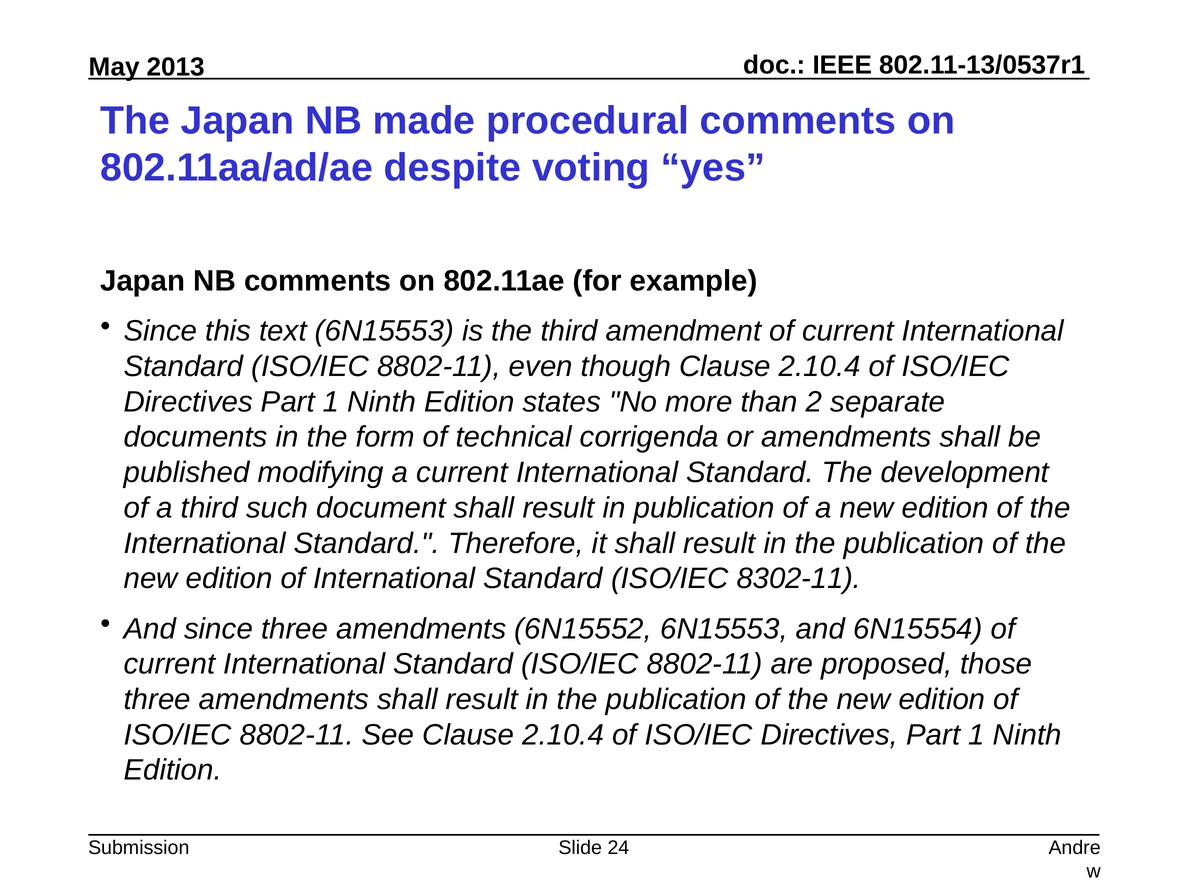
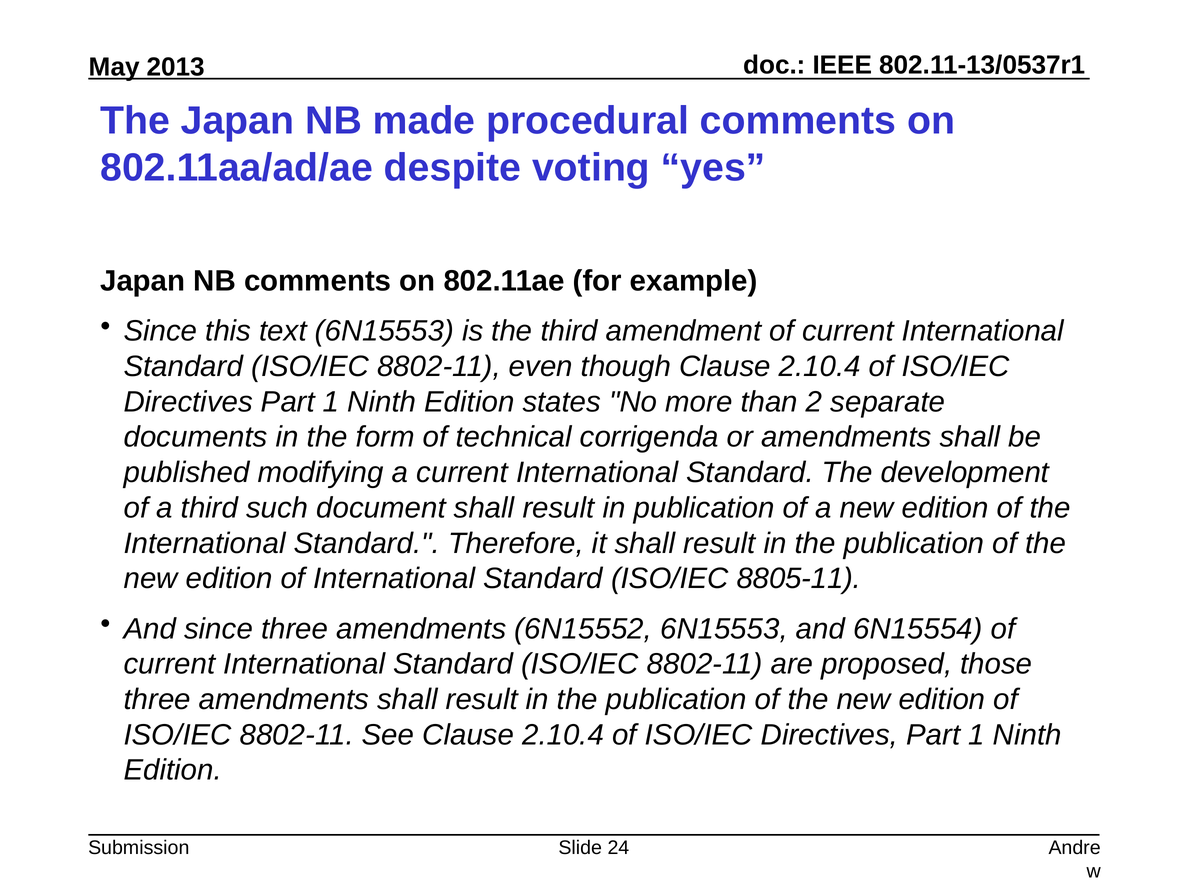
8302-11: 8302-11 -> 8805-11 (799, 578)
